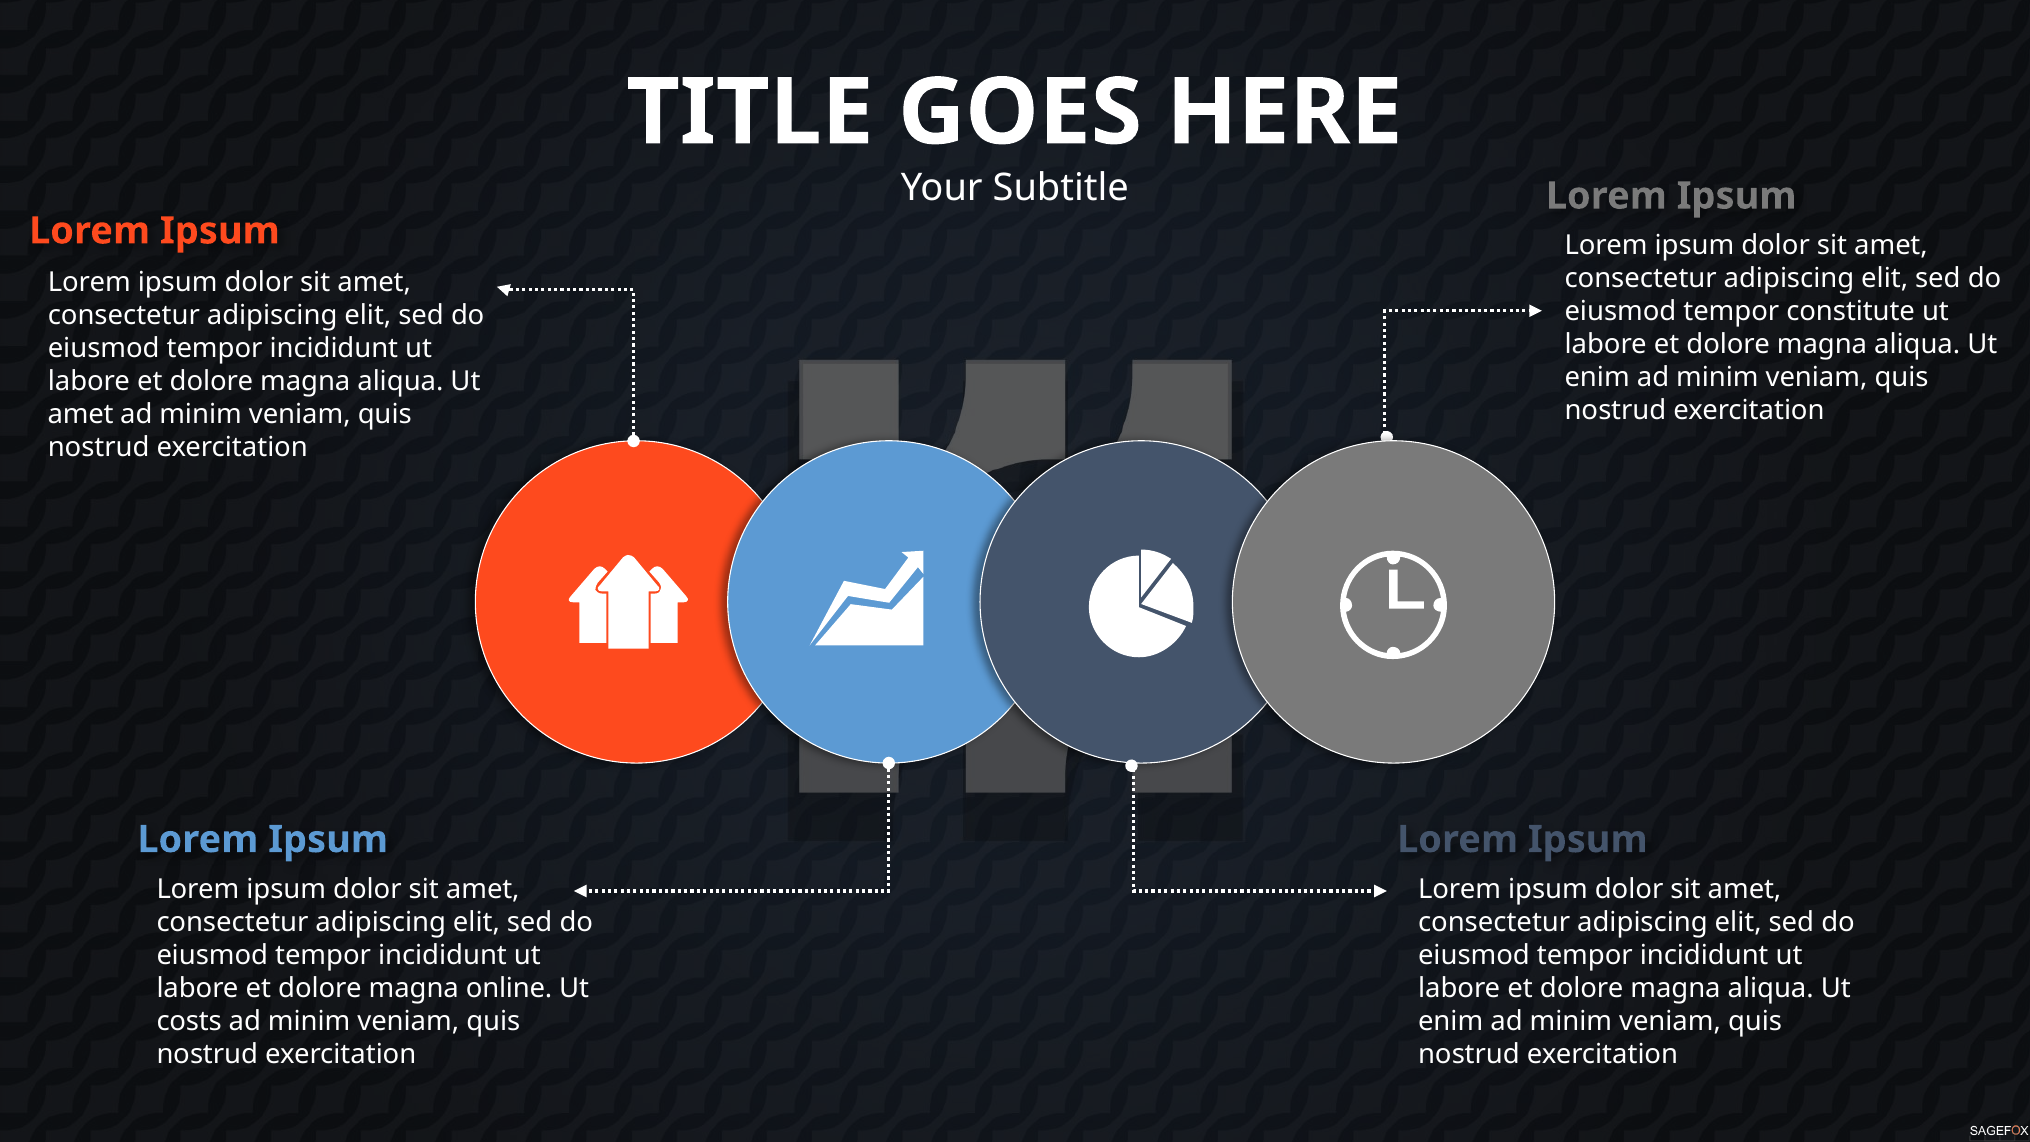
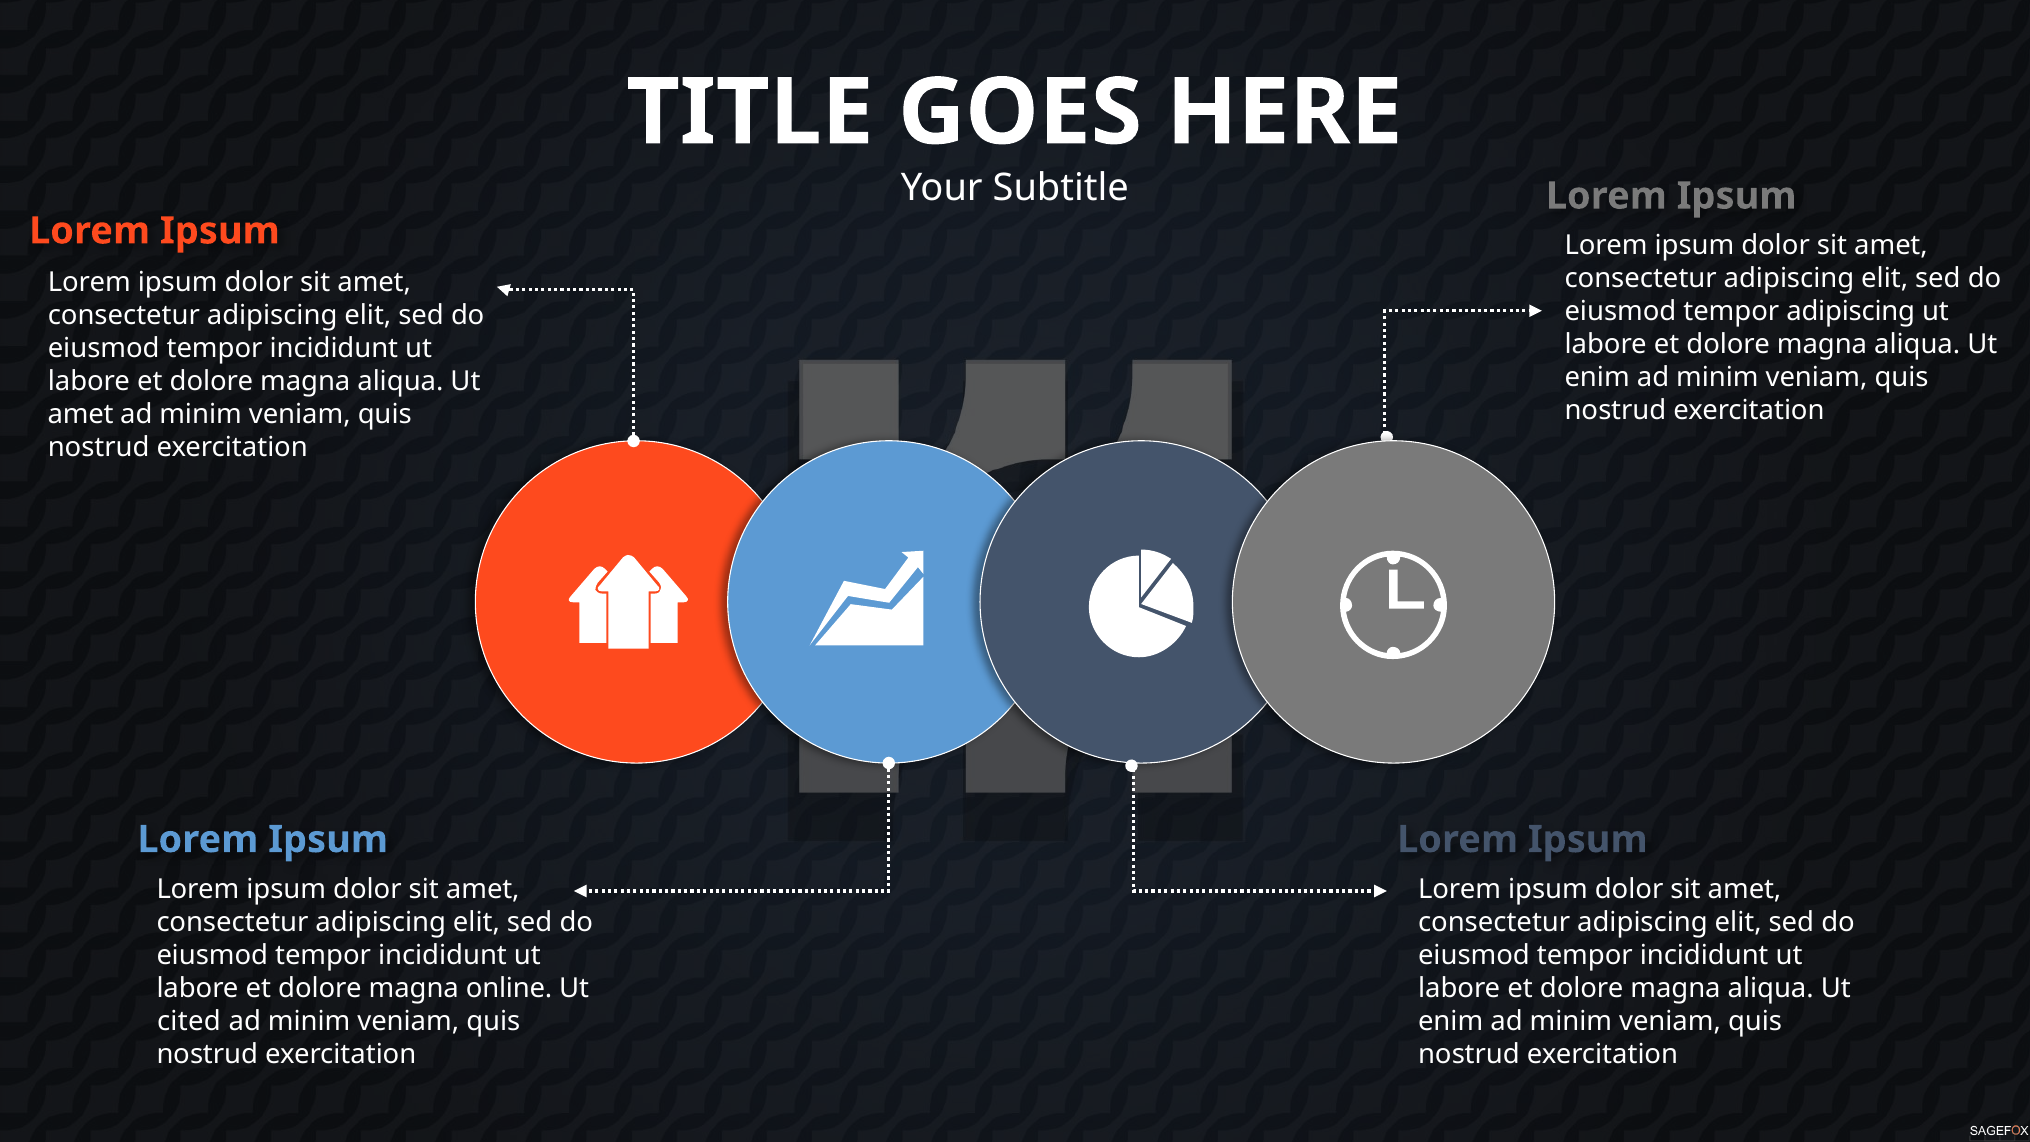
tempor constitute: constitute -> adipiscing (1851, 312)
costs: costs -> cited (189, 1022)
